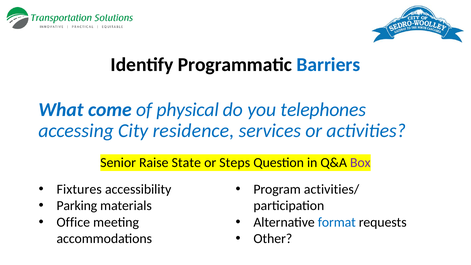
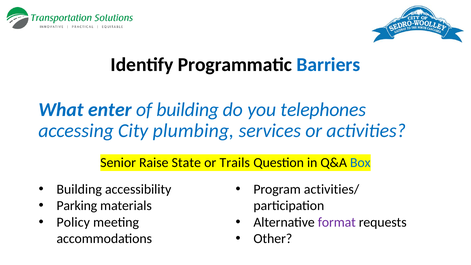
come: come -> enter (110, 110)
of physical: physical -> building (188, 110)
residence: residence -> plumbing (194, 131)
Steps: Steps -> Trails (235, 163)
Box colour: purple -> blue (360, 163)
Fixtures: Fixtures -> Building (79, 189)
Office: Office -> Policy (73, 222)
format colour: blue -> purple (337, 222)
